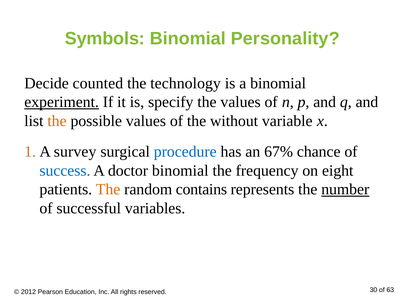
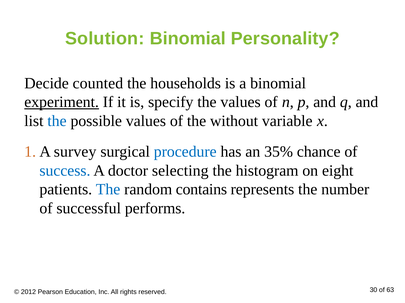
Symbols: Symbols -> Solution (105, 39)
technology: technology -> households (186, 83)
the colour: orange -> blue (57, 121)
67%: 67% -> 35% (279, 152)
doctor binomial: binomial -> selecting (180, 171)
frequency: frequency -> histogram (267, 171)
The colour: orange -> blue (108, 190)
number underline: present -> none (345, 190)
variables: variables -> performs (155, 209)
